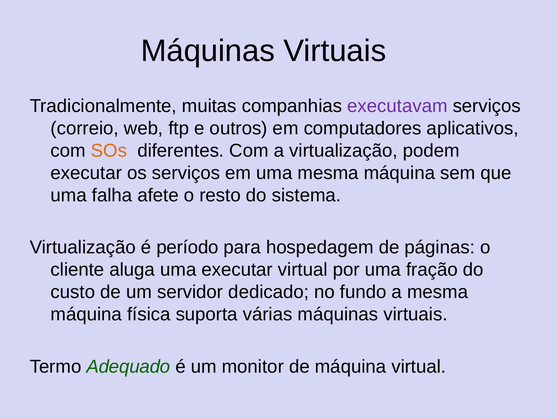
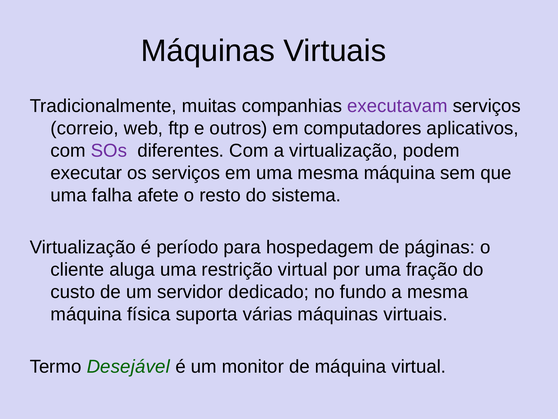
SOs colour: orange -> purple (109, 150)
uma executar: executar -> restrição (237, 269)
Adequado: Adequado -> Desejável (128, 366)
